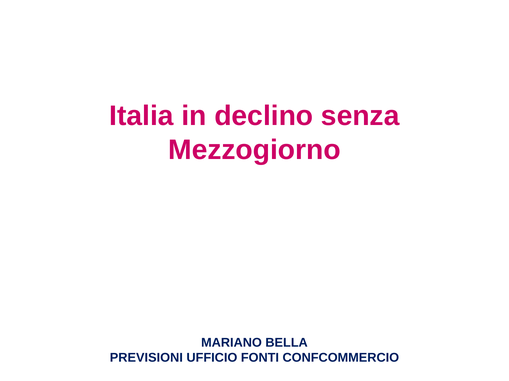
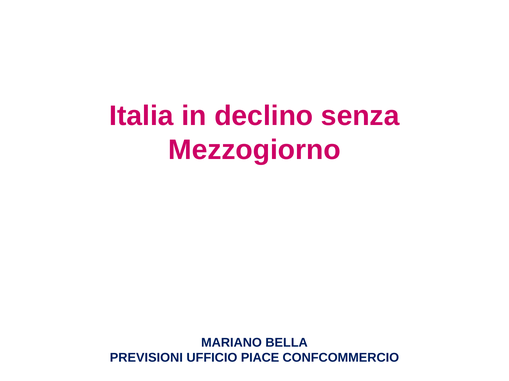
FONTI: FONTI -> PIACE (260, 358)
